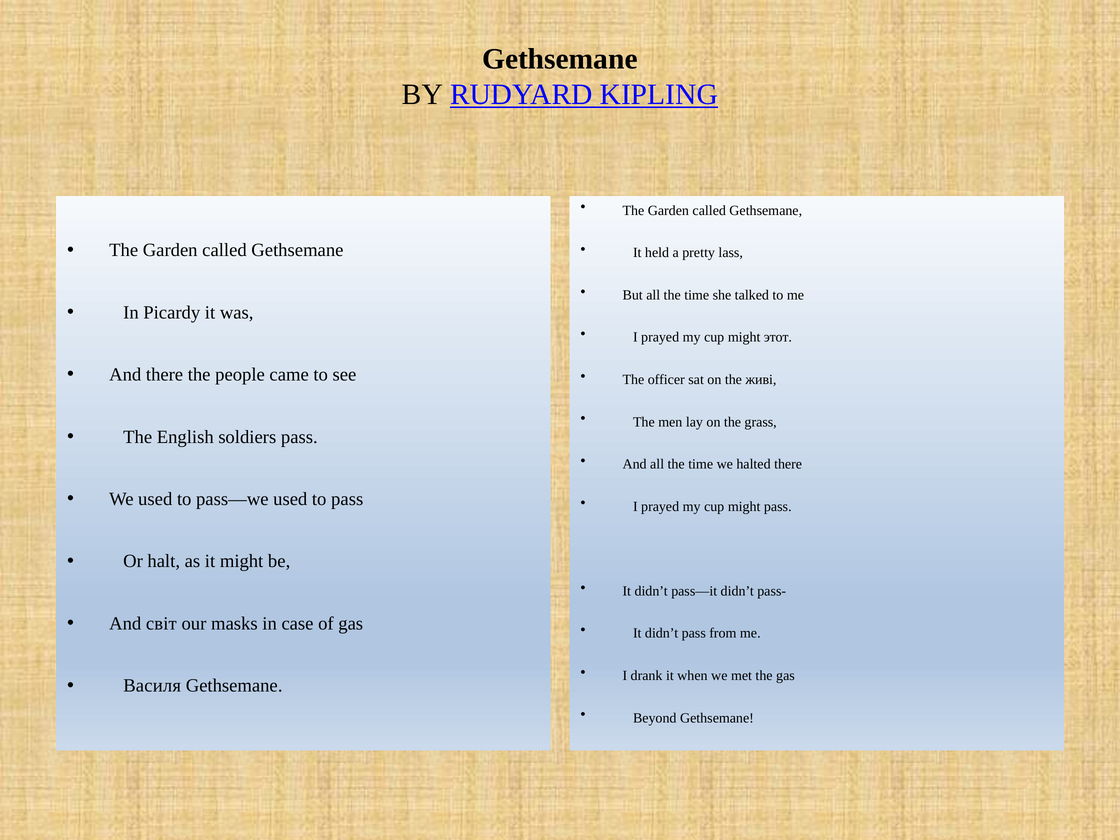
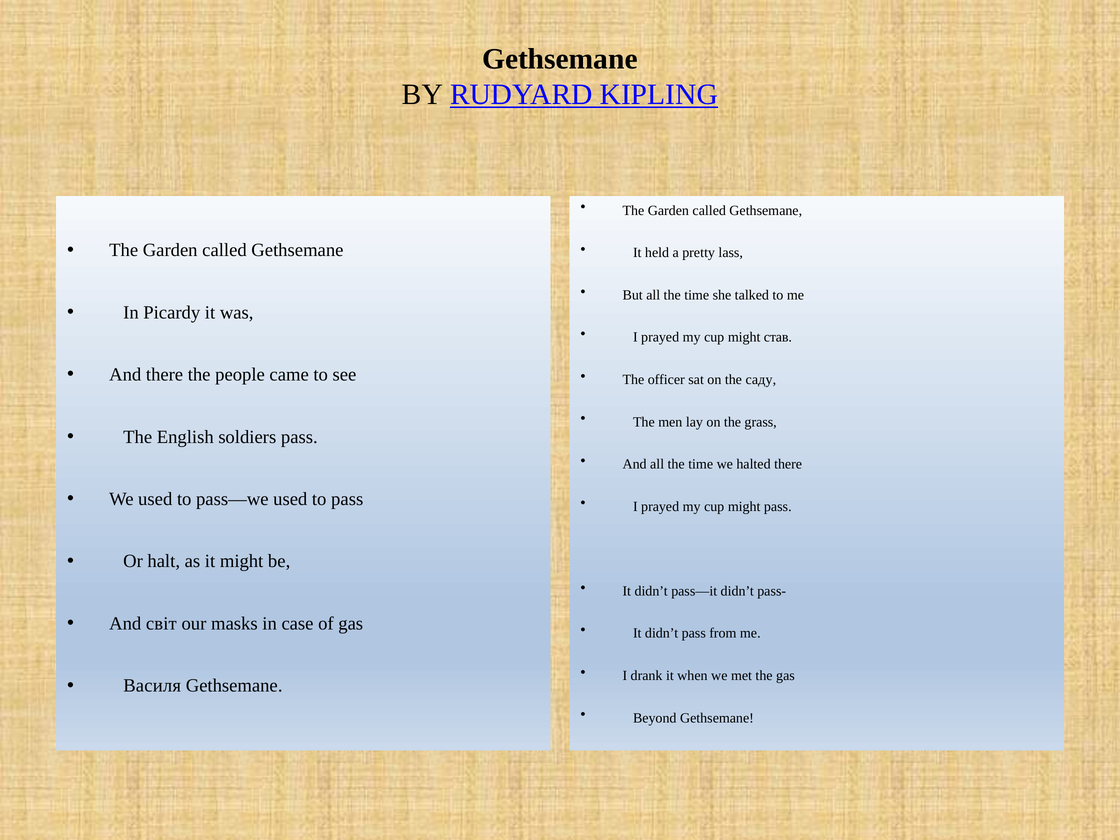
этот: этот -> став (778, 337)
живі: живі -> саду (761, 380)
